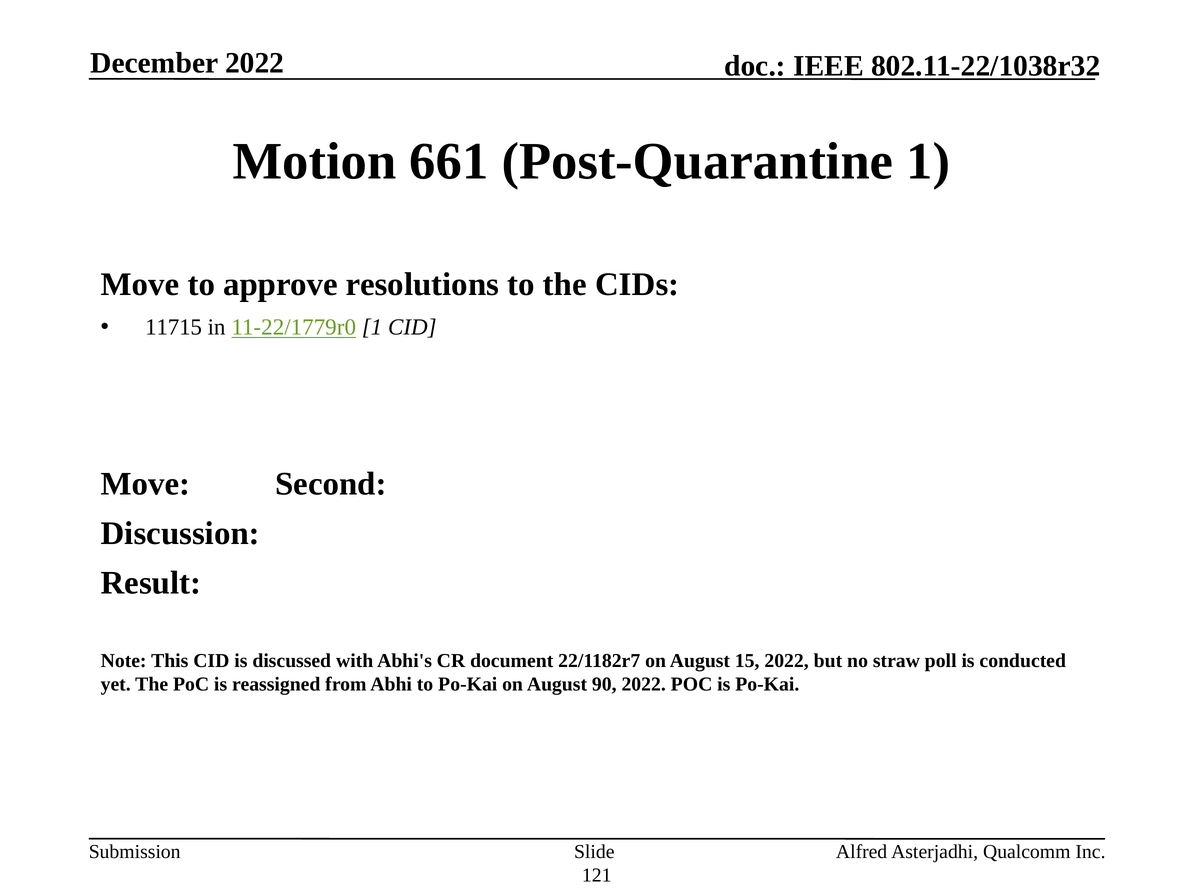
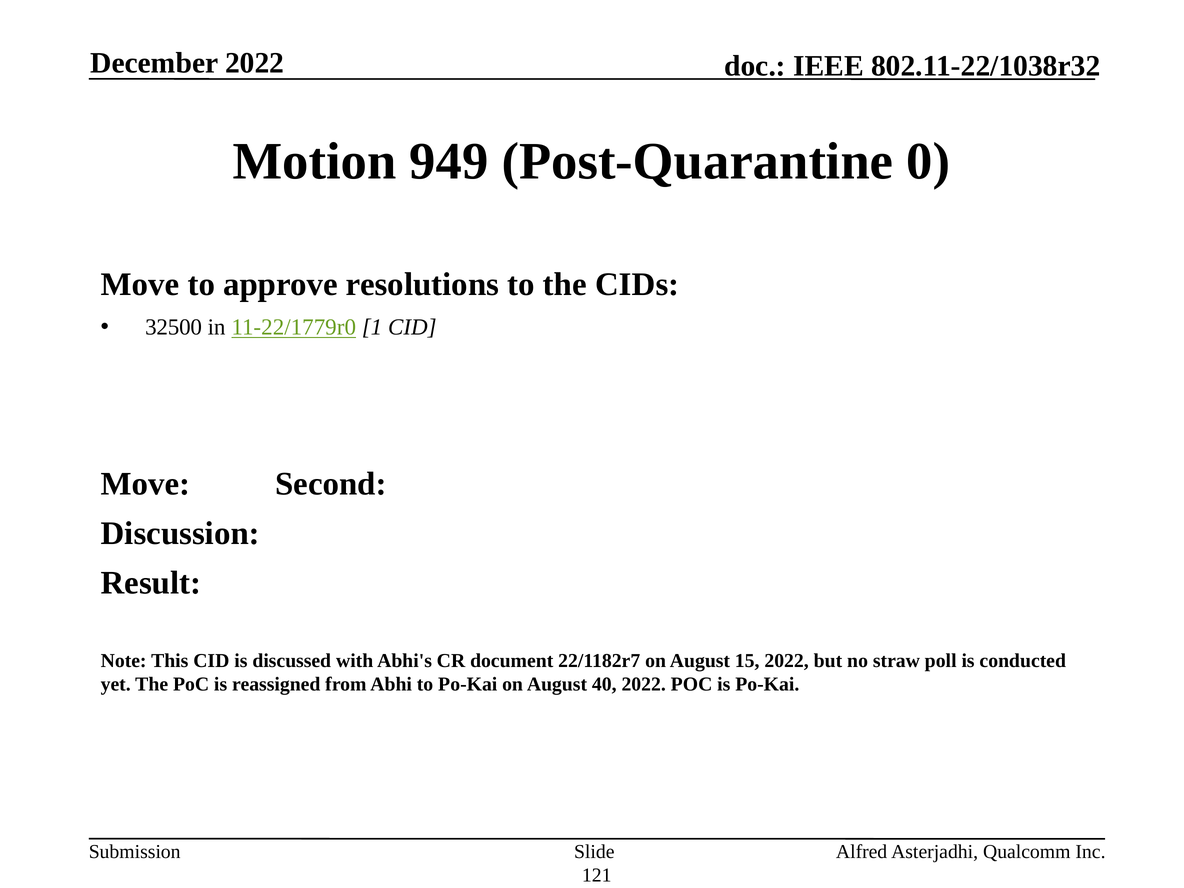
661: 661 -> 949 (449, 161)
Post-Quarantine 1: 1 -> 0 (928, 161)
11715: 11715 -> 32500 (174, 327)
90: 90 -> 40 (604, 684)
